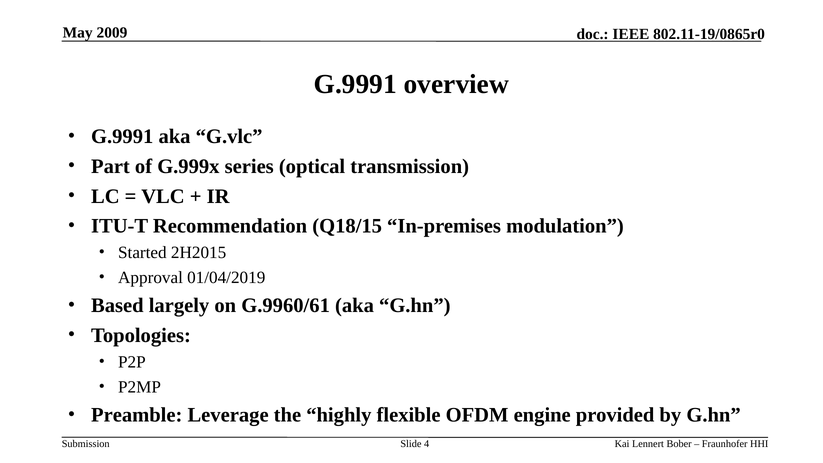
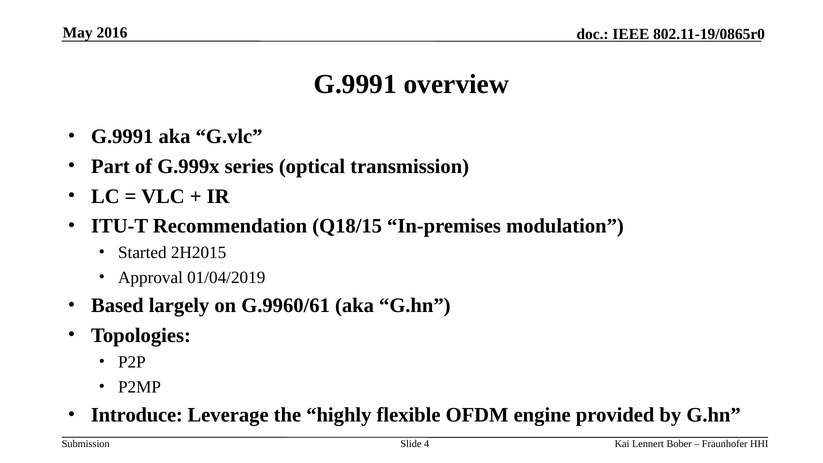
2009: 2009 -> 2016 (112, 33)
Preamble: Preamble -> Introduce (137, 415)
